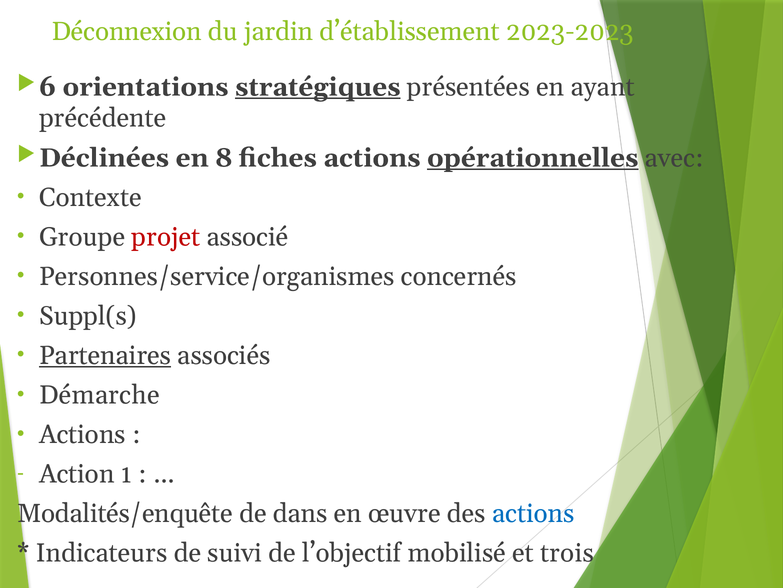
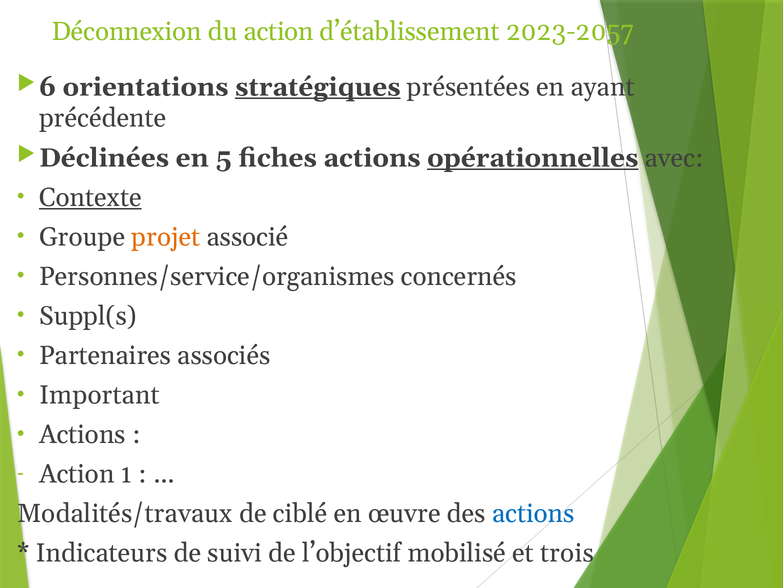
du jardin: jardin -> action (279, 31)
2023-2023: 2023-2023 -> 2023-2057 (570, 31)
8: 8 -> 5 (224, 158)
Contexte underline: none -> present (90, 197)
projet colour: red -> orange (166, 237)
Partenaires underline: present -> none (105, 355)
Démarche: Démarche -> Important (99, 395)
Modalités/enquête: Modalités/enquête -> Modalités/travaux (125, 513)
dans: dans -> ciblé (300, 513)
